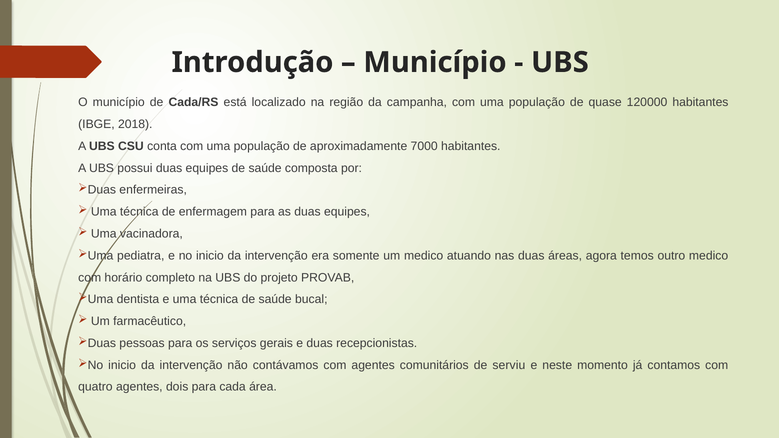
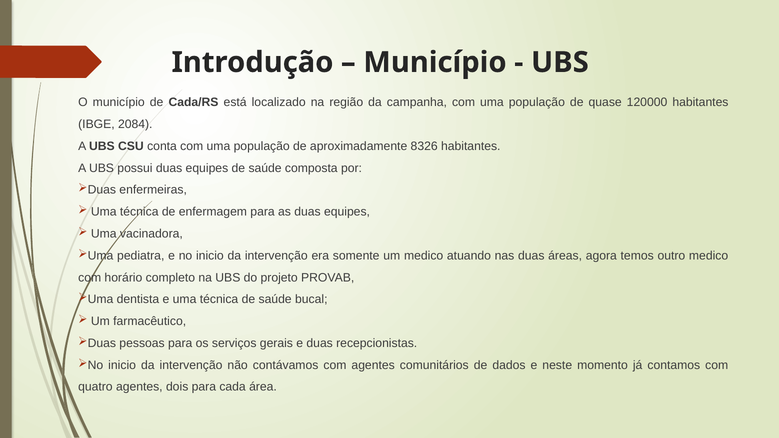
2018: 2018 -> 2084 (135, 124)
7000: 7000 -> 8326 (424, 146)
serviu: serviu -> dados (509, 365)
